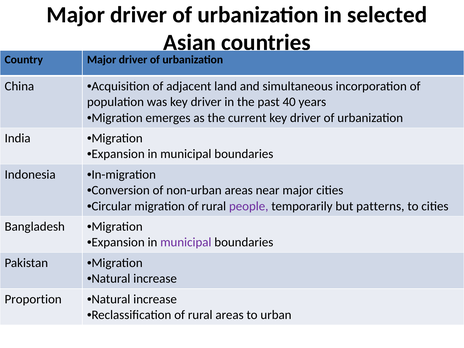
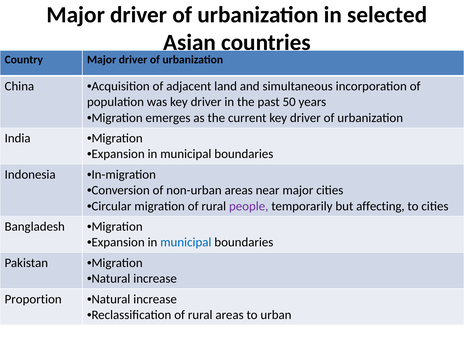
40: 40 -> 50 (289, 102)
patterns: patterns -> affecting (380, 206)
municipal colour: purple -> blue (186, 242)
